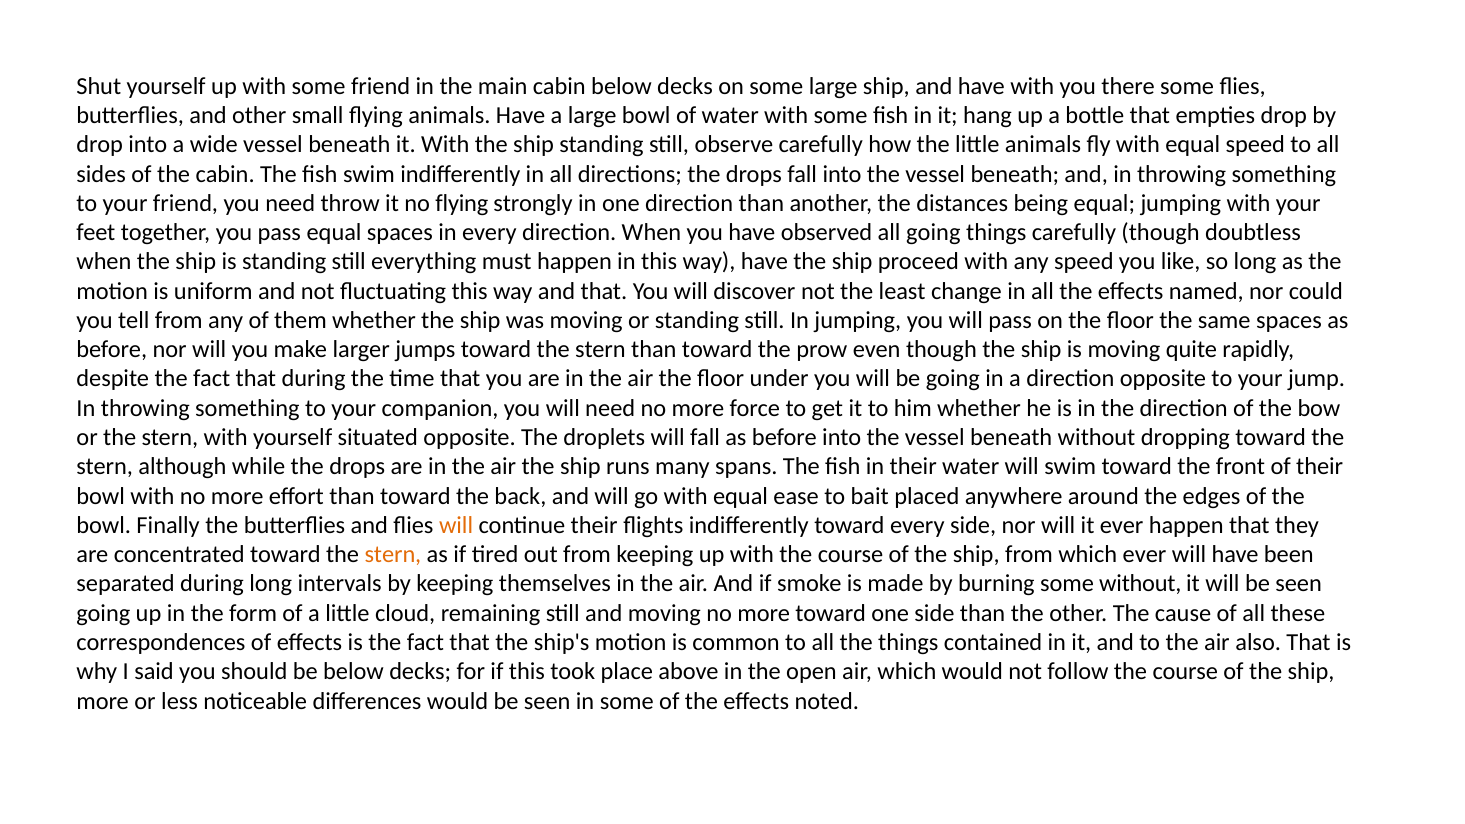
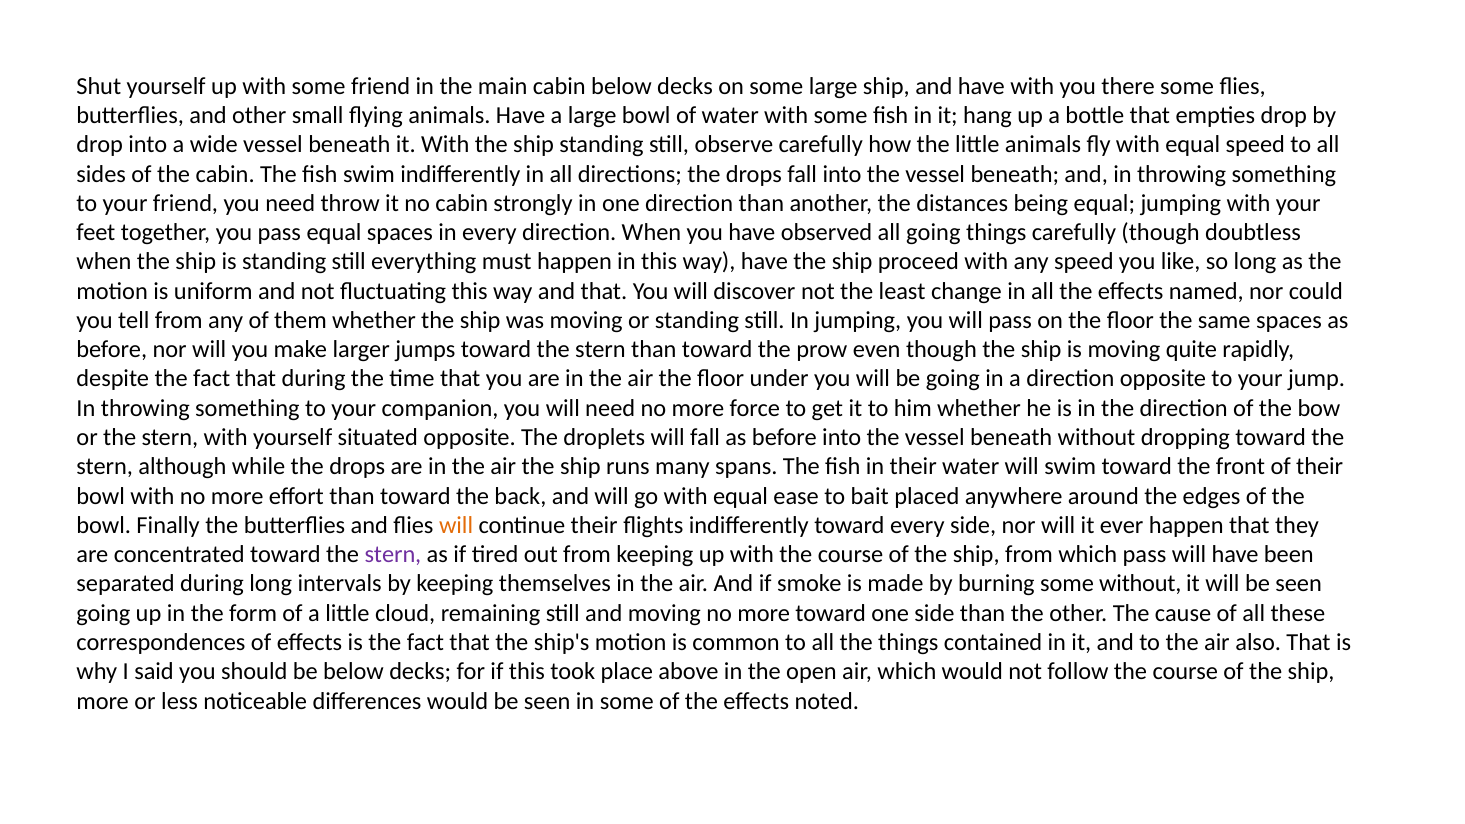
no flying: flying -> cabin (462, 203)
stern colour: orange -> purple (393, 555)
which ever: ever -> pass (1145, 555)
